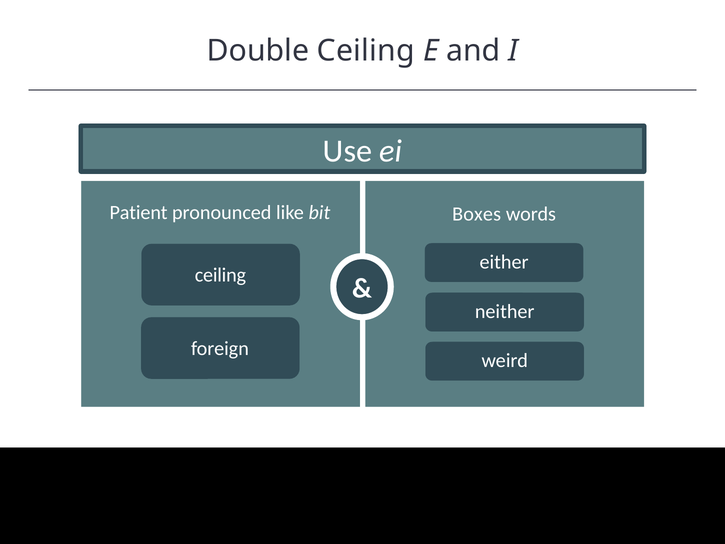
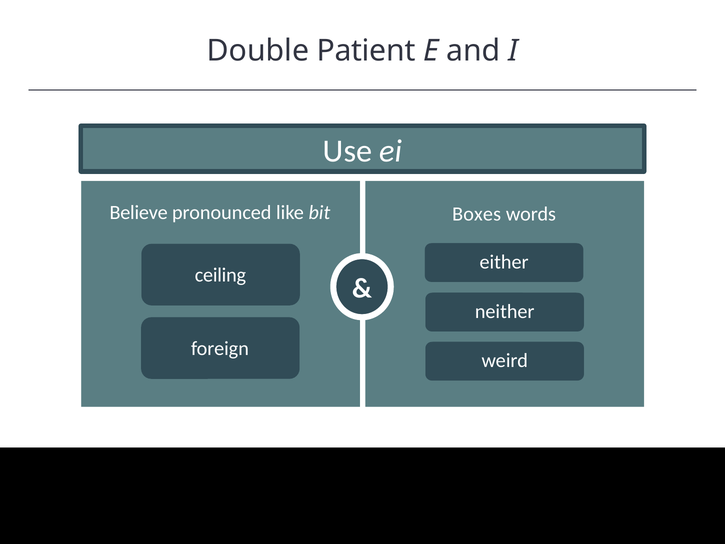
Double Ceiling: Ceiling -> Patient (366, 51)
Patient: Patient -> Believe (139, 213)
